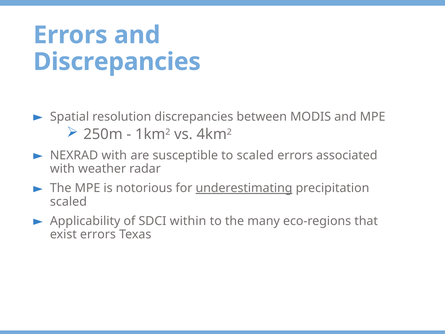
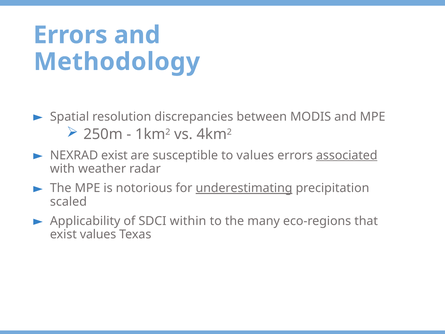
Discrepancies: Discrepancies -> Methodology (117, 62)
NEXRAD with: with -> exist (114, 155)
to scaled: scaled -> values (255, 155)
associated underline: none -> present (347, 155)
exist errors: errors -> values (98, 234)
